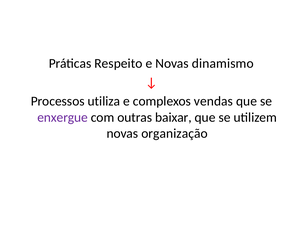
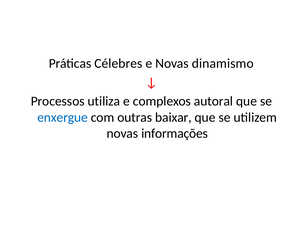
Respeito: Respeito -> Célebres (118, 64)
vendas: vendas -> autoral (213, 101)
enxergue colour: purple -> blue (63, 117)
organização: organização -> informações (175, 134)
